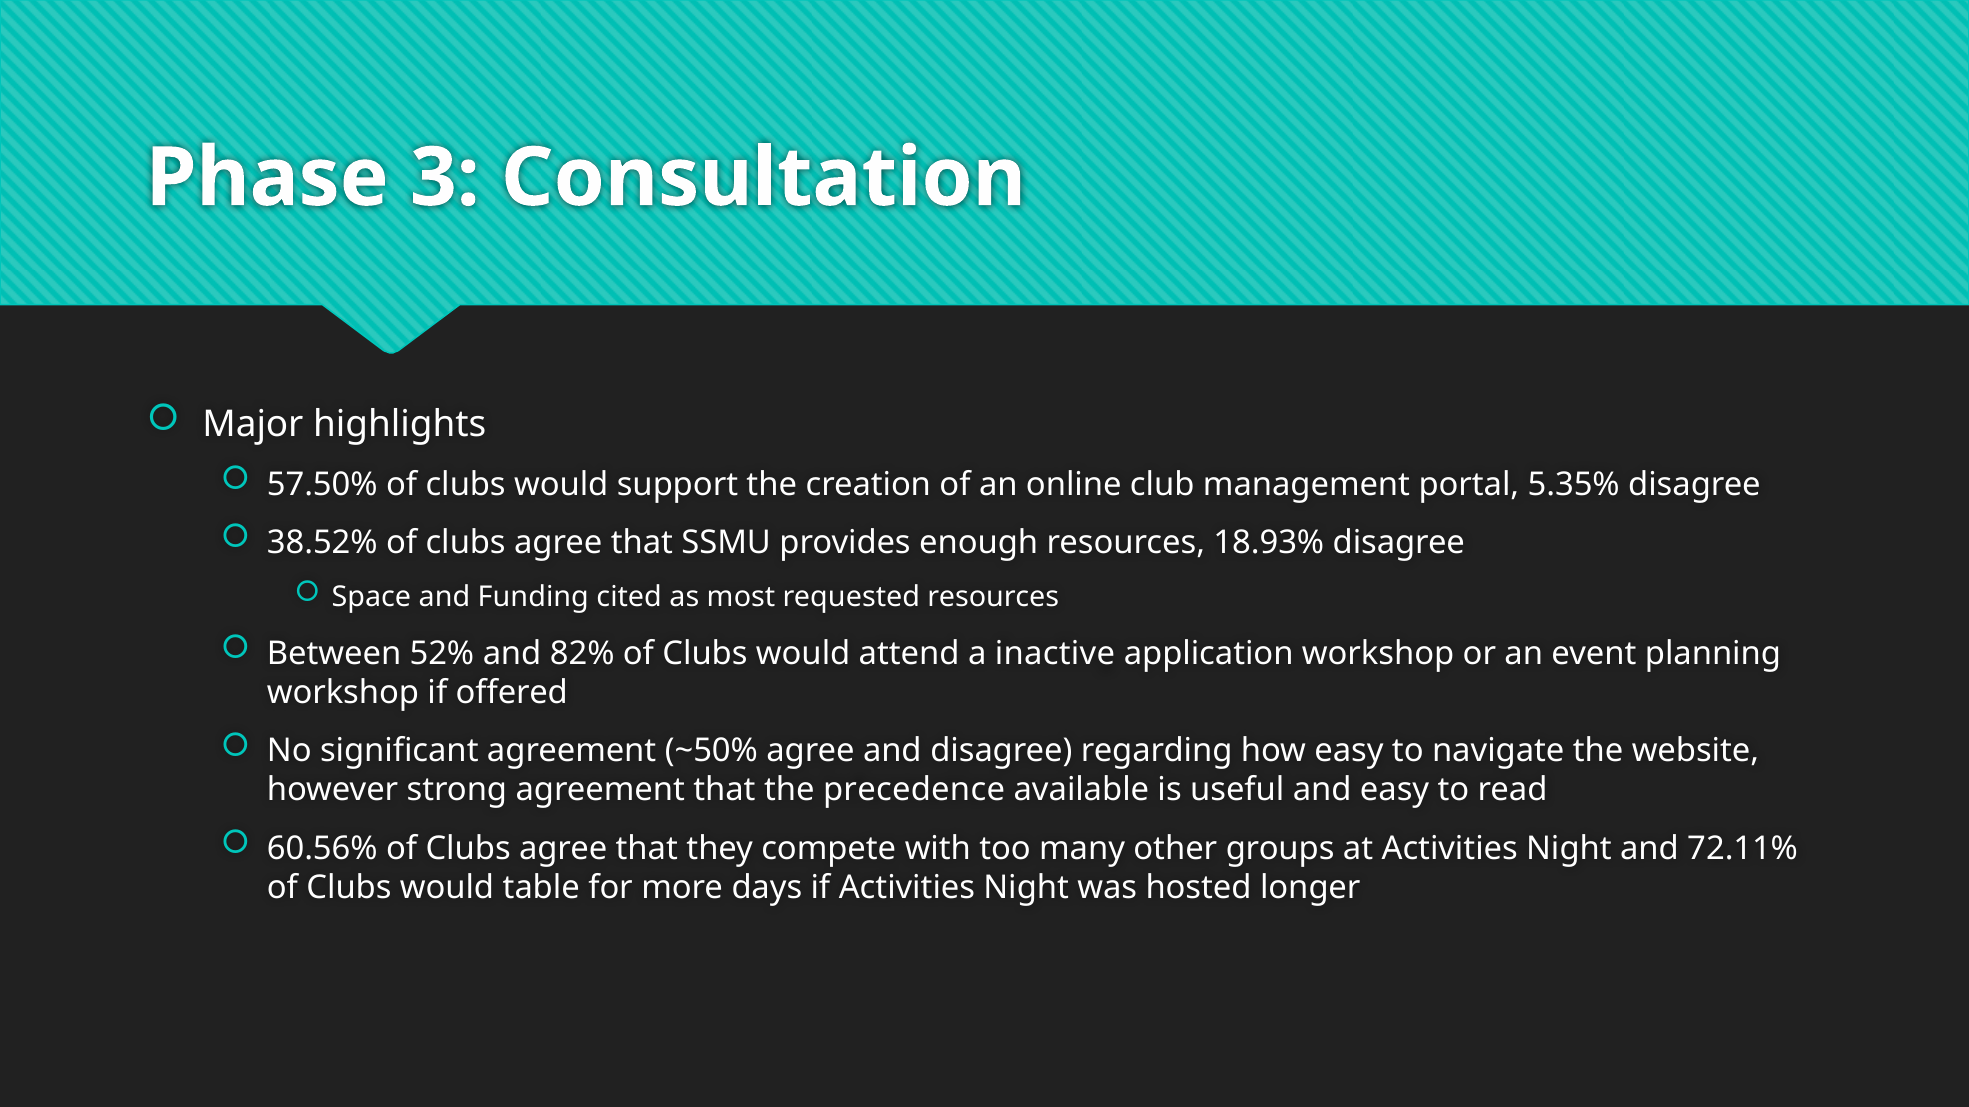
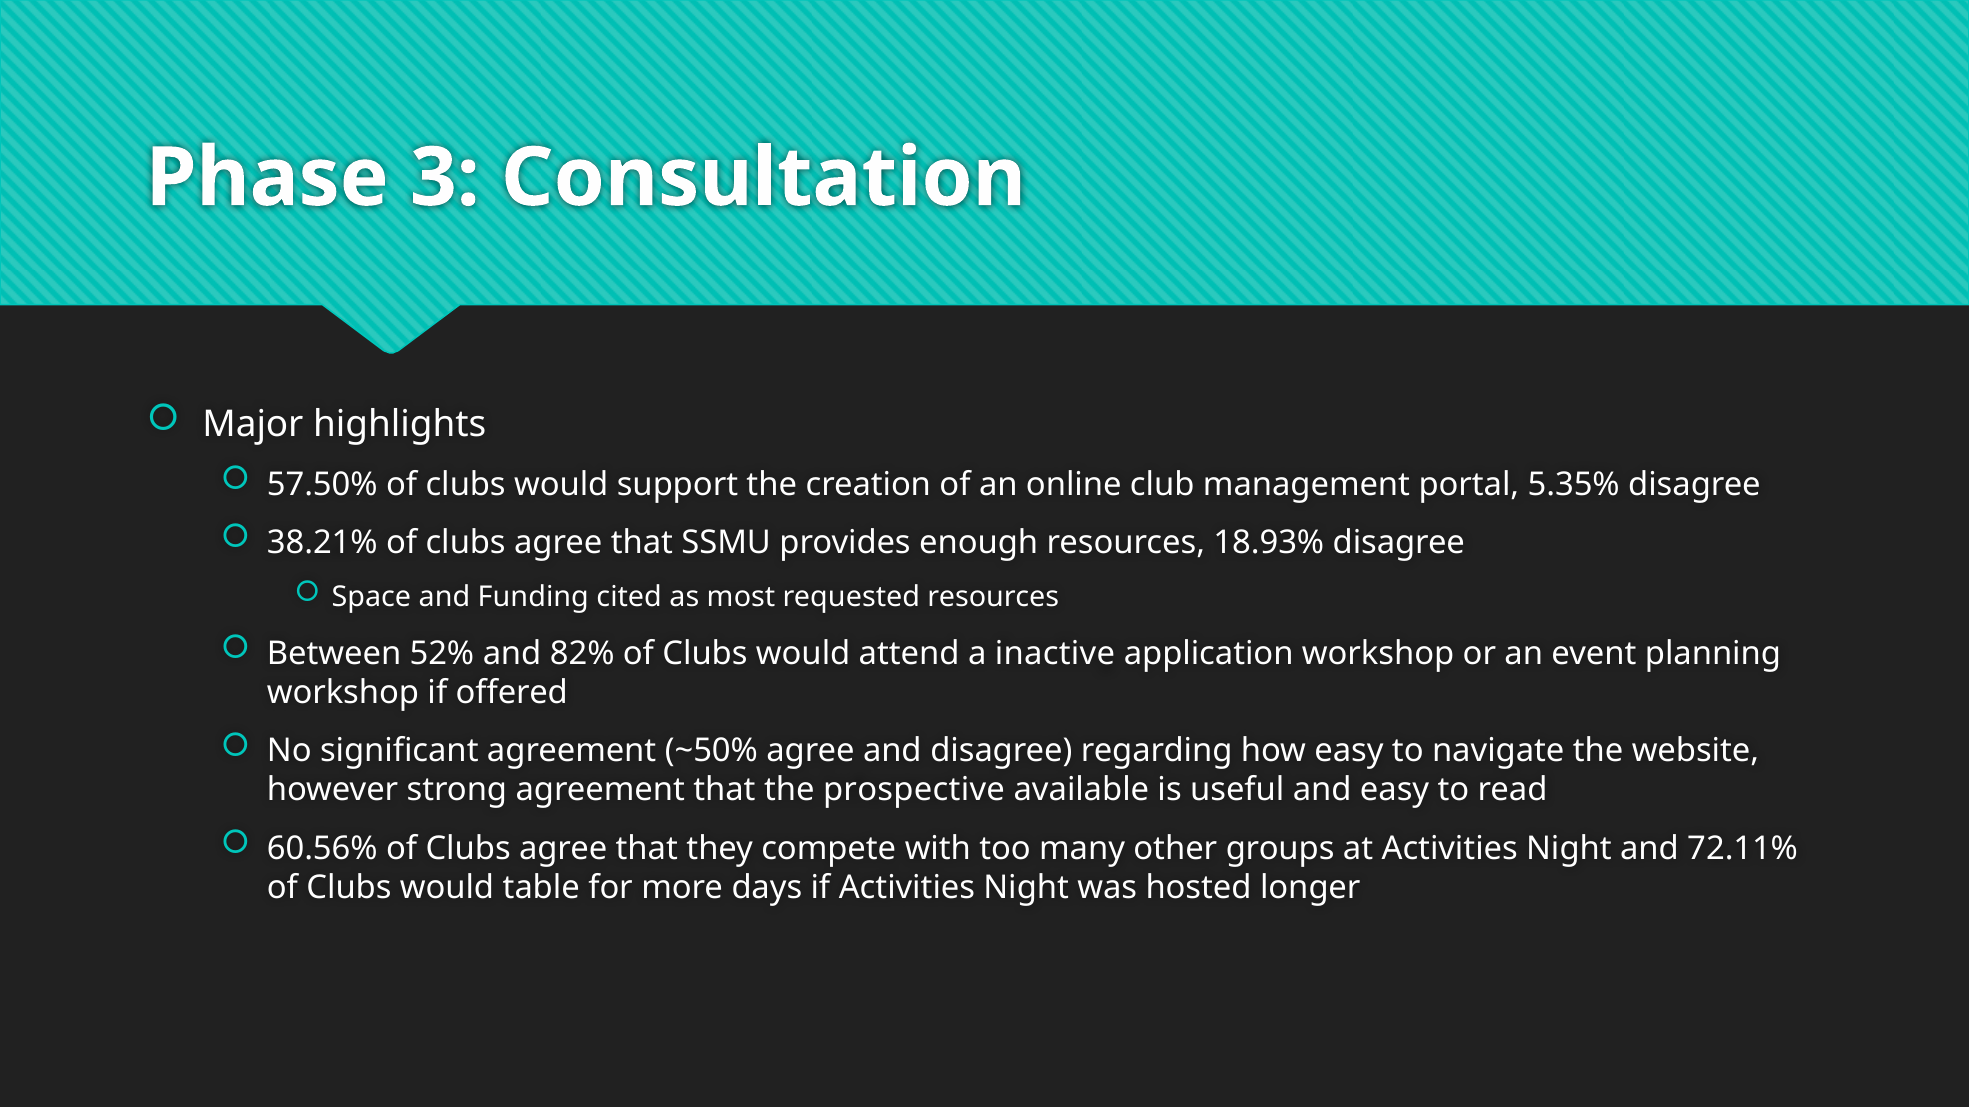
38.52%: 38.52% -> 38.21% (322, 543)
precedence: precedence -> prospective (914, 791)
